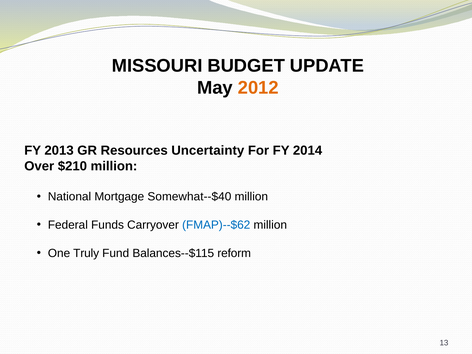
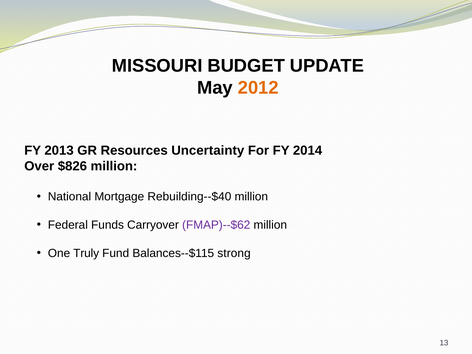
$210: $210 -> $826 (72, 166)
Somewhat--$40: Somewhat--$40 -> Rebuilding--$40 (189, 197)
FMAP)--$62 colour: blue -> purple (216, 225)
reform: reform -> strong (234, 253)
